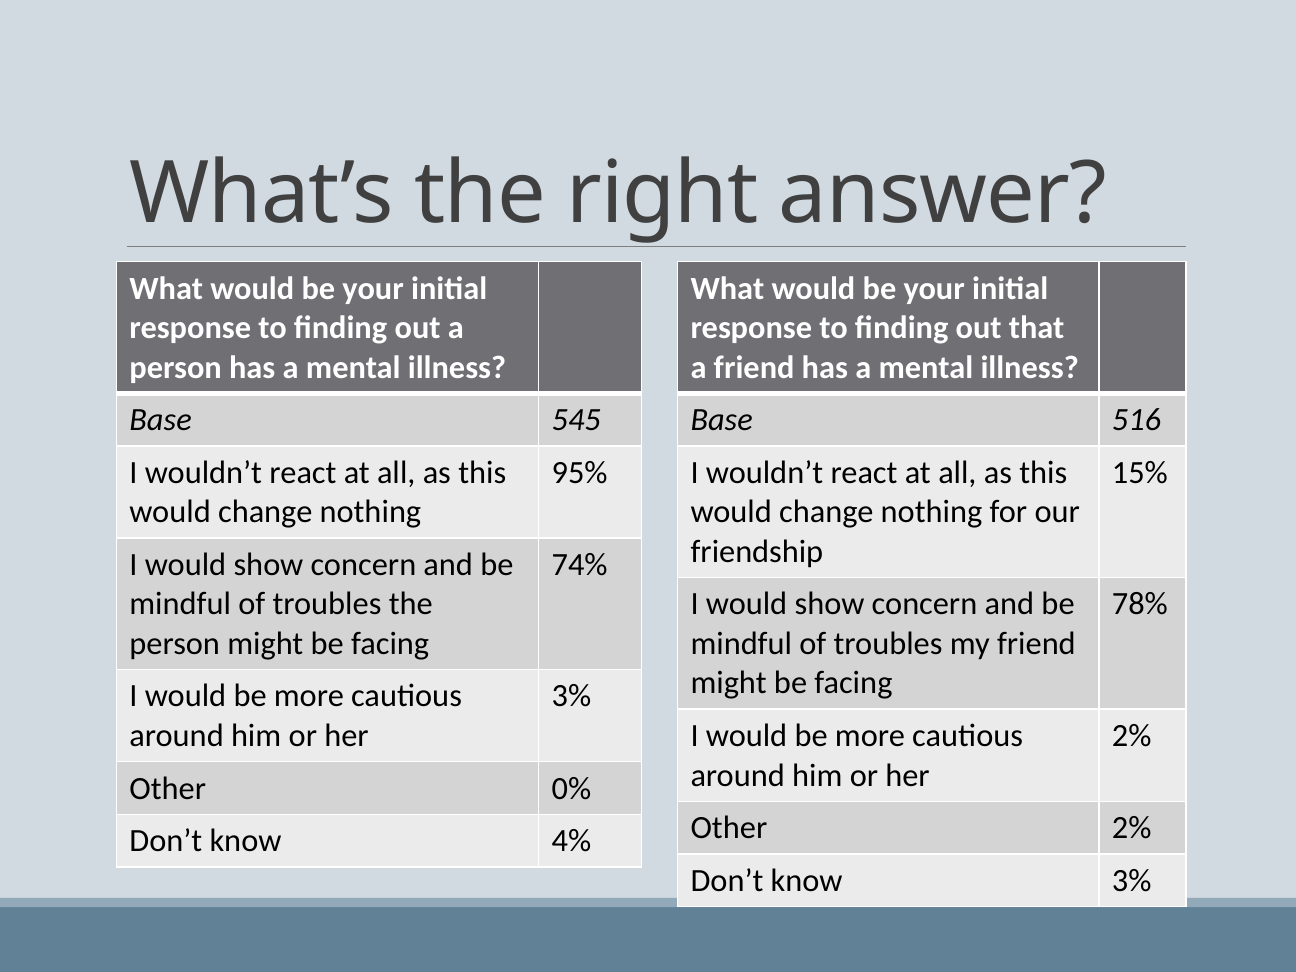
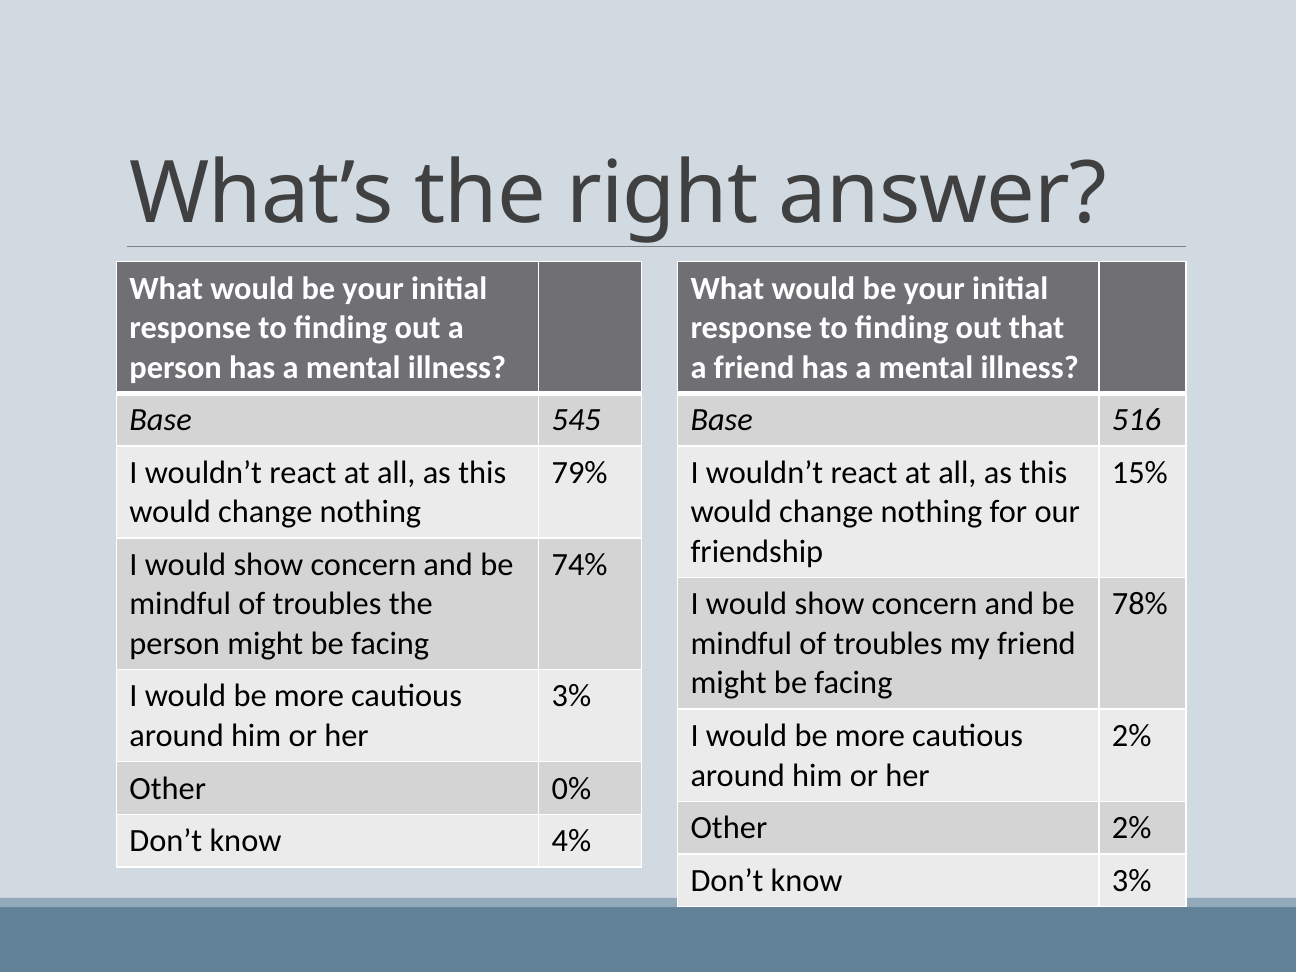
95%: 95% -> 79% (580, 473)
